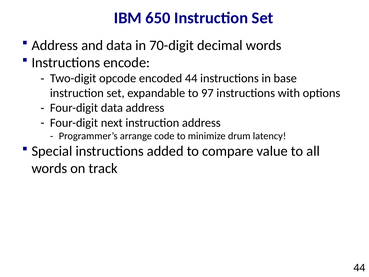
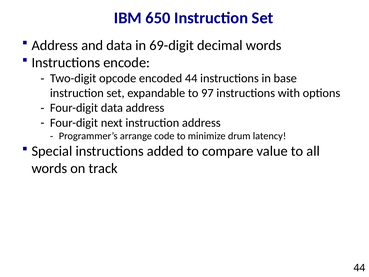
70-digit: 70-digit -> 69-digit (172, 45)
